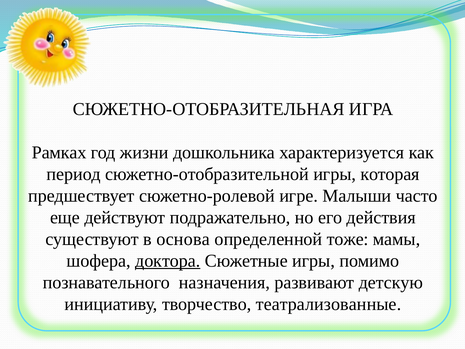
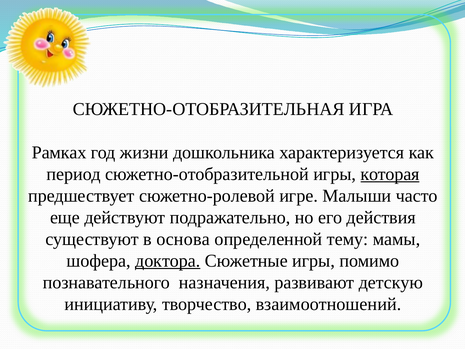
которая underline: none -> present (390, 174)
тоже: тоже -> тему (348, 239)
театрализованные: театрализованные -> взаимоотношений (329, 304)
